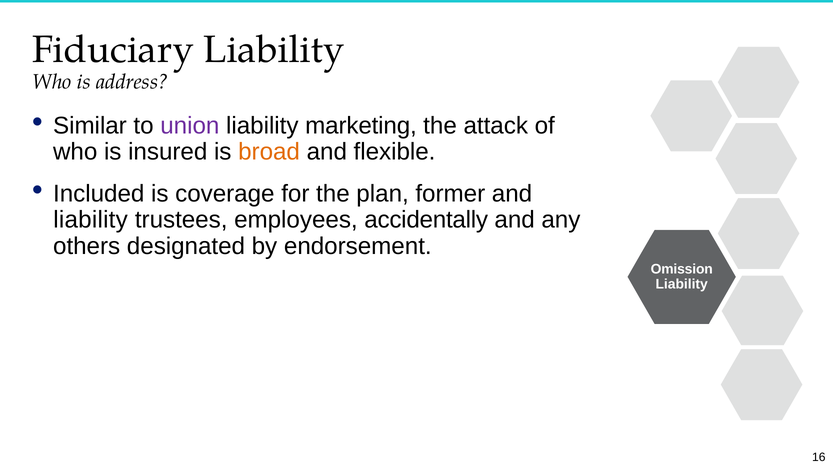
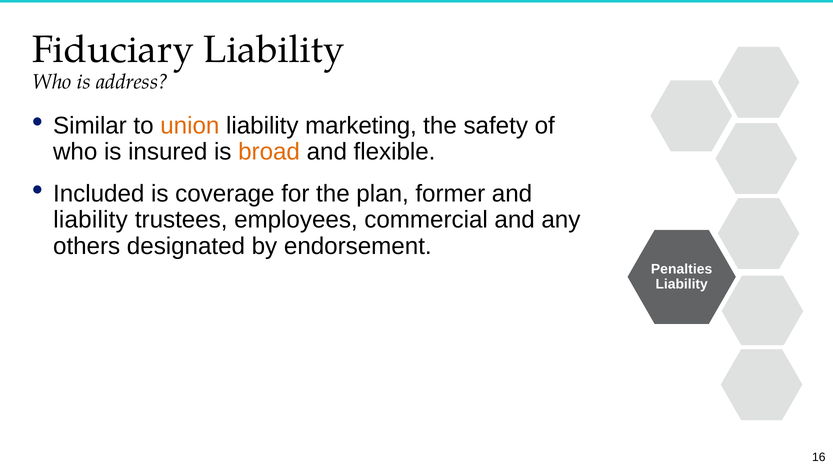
union colour: purple -> orange (190, 126)
attack: attack -> safety (496, 126)
accidentally: accidentally -> commercial (426, 220)
Omission: Omission -> Penalties (682, 269)
